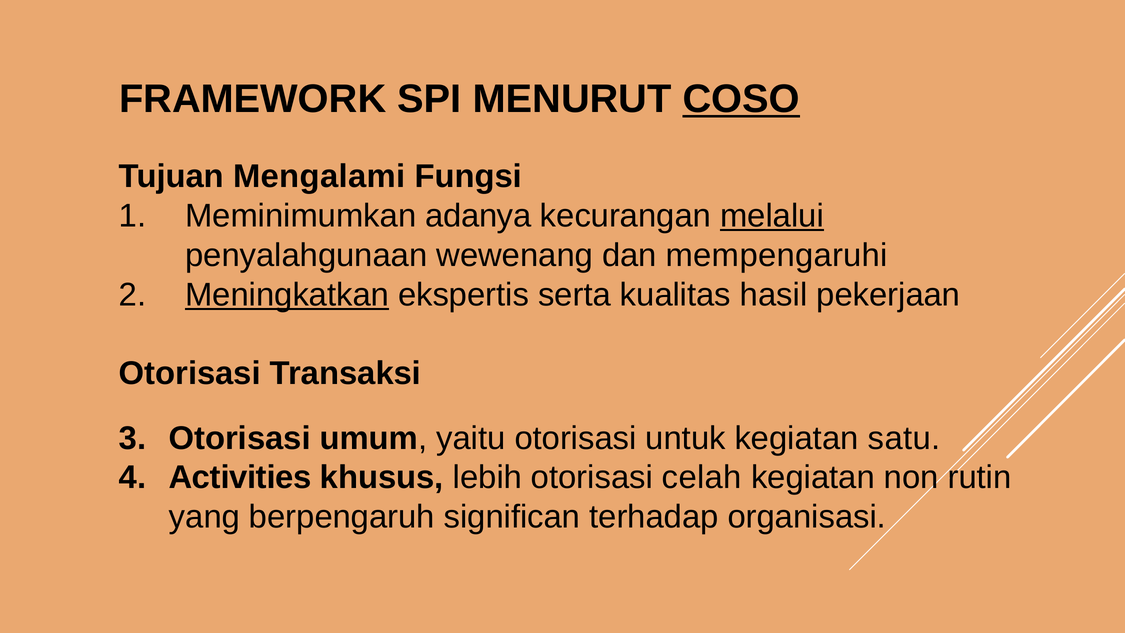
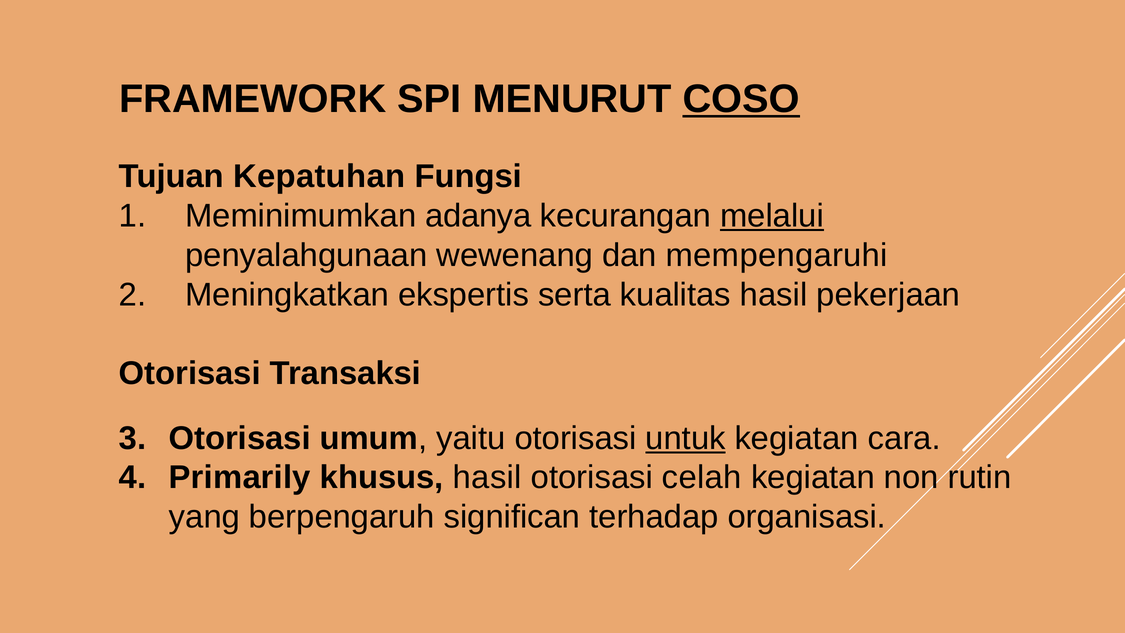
Mengalami: Mengalami -> Kepatuhan (319, 176)
Meningkatkan underline: present -> none (287, 295)
untuk underline: none -> present (686, 438)
satu: satu -> cara (904, 438)
Activities: Activities -> Primarily (240, 477)
khusus lebih: lebih -> hasil (487, 477)
